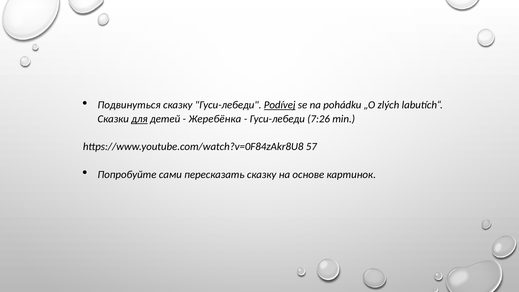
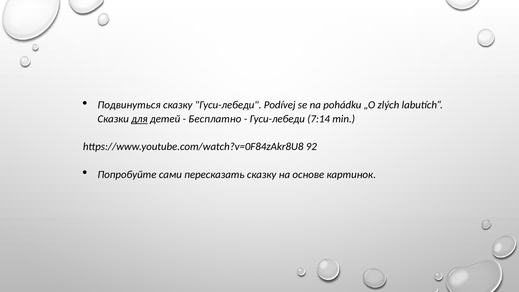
Podívej underline: present -> none (280, 105)
Жеребёнка: Жеребёнка -> Бесплатно (215, 119)
7:26: 7:26 -> 7:14 (319, 119)
57: 57 -> 92 (311, 147)
